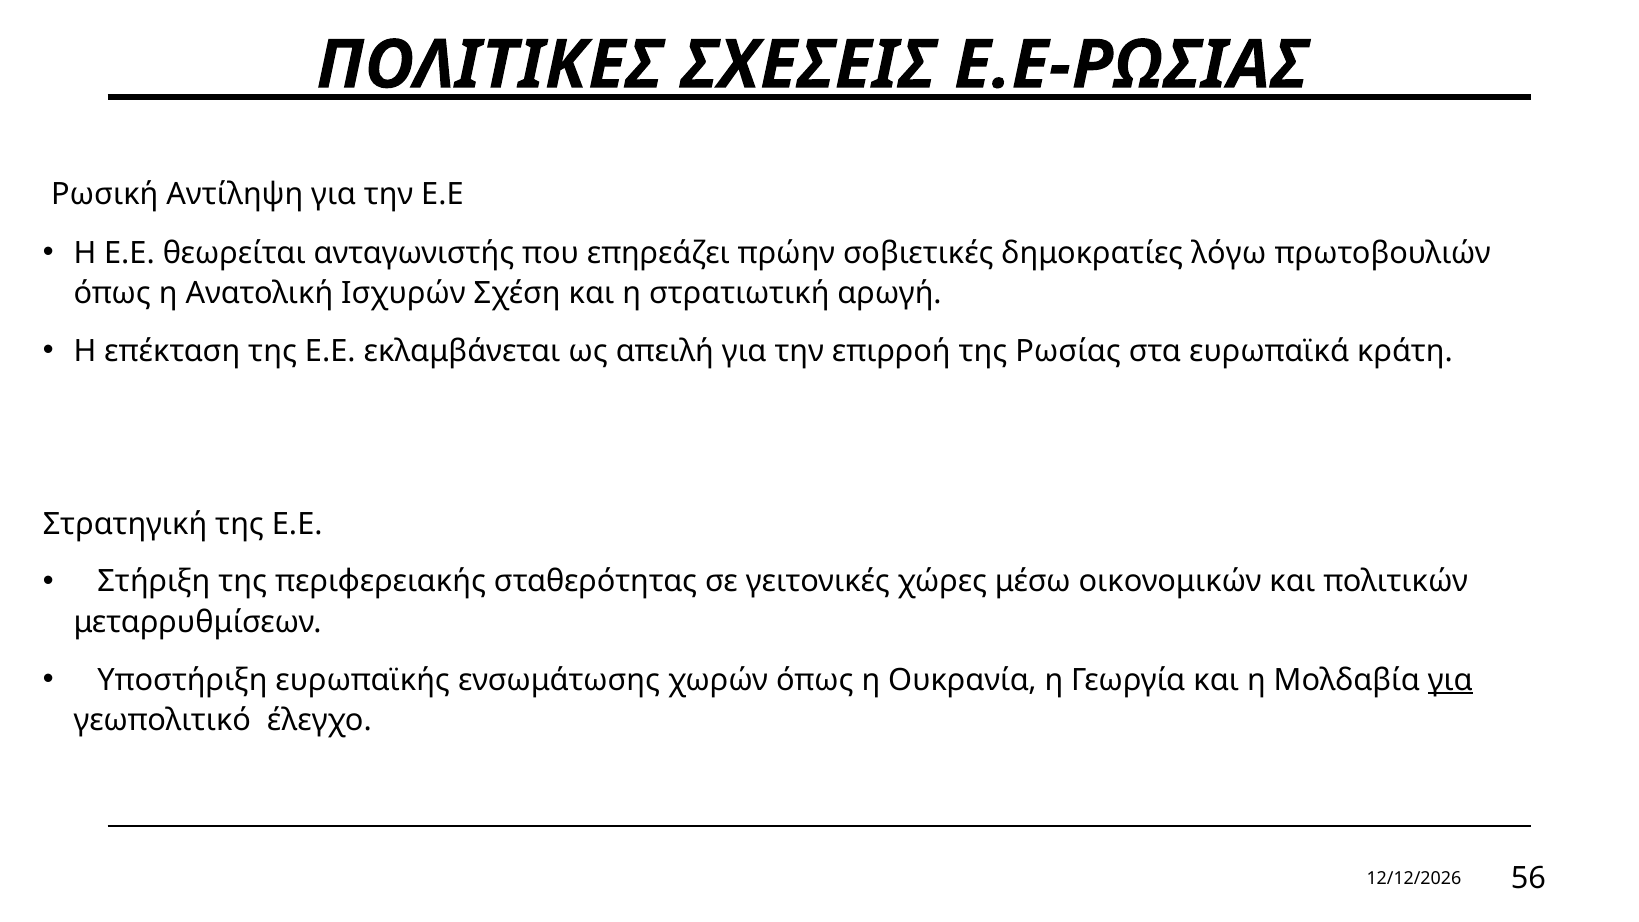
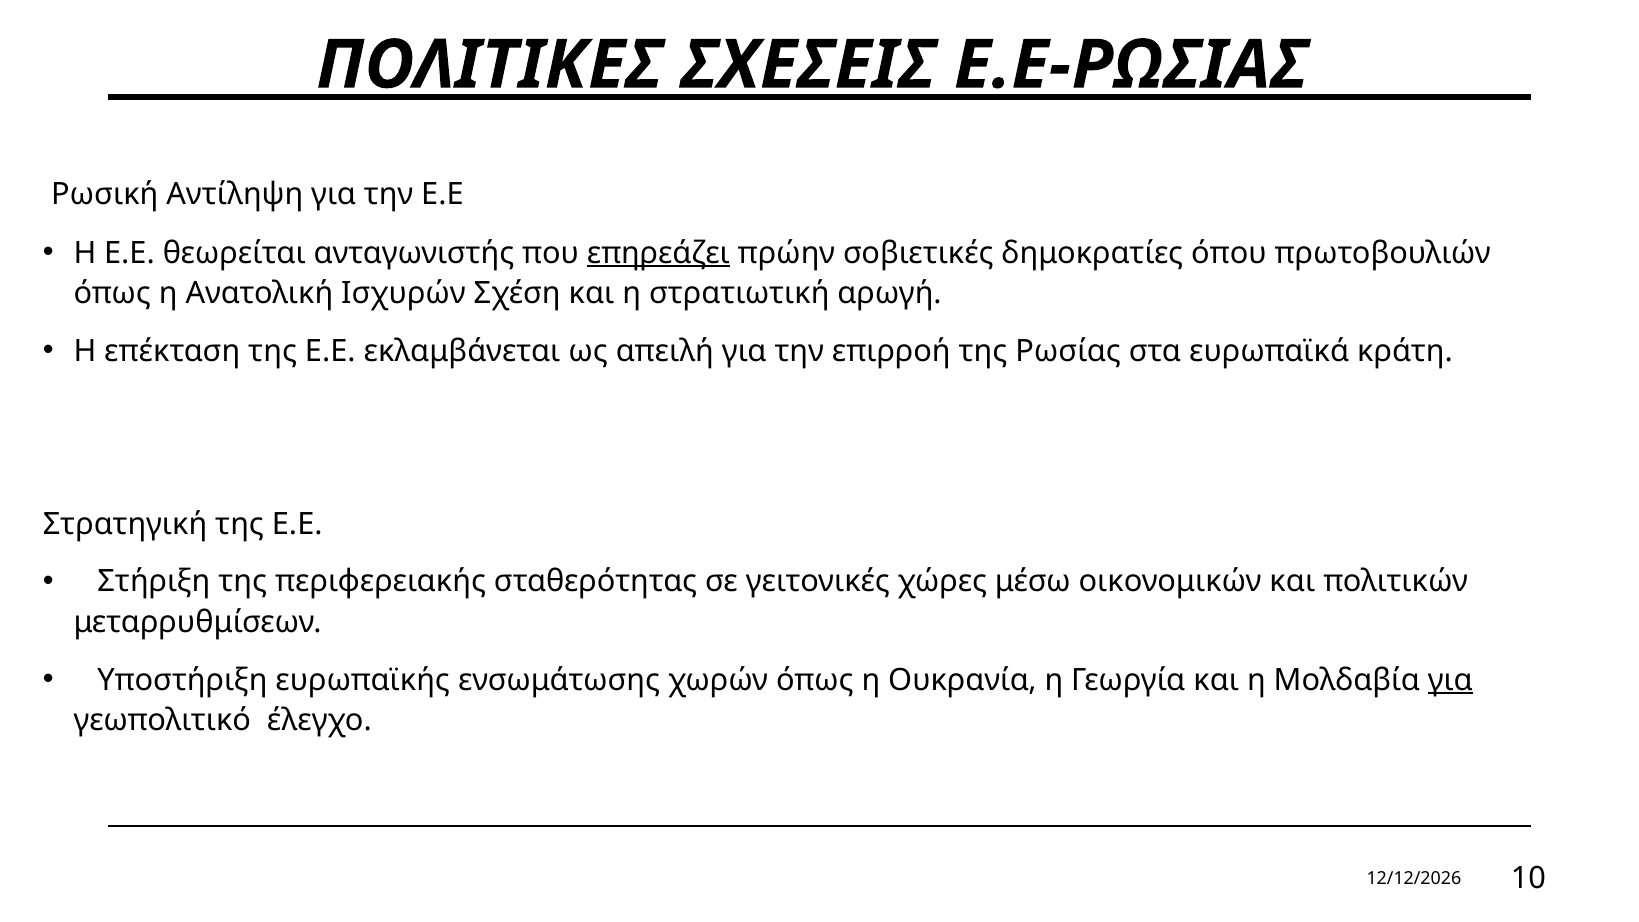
επηρεάζει underline: none -> present (658, 253)
λόγω: λόγω -> όπου (1229, 253)
56: 56 -> 10 (1528, 879)
